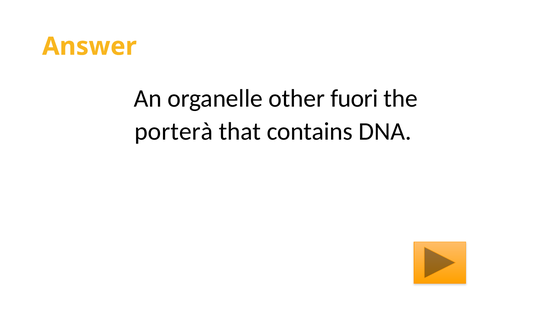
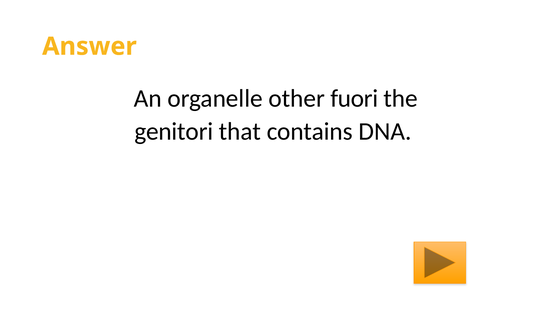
porterà: porterà -> genitori (174, 131)
